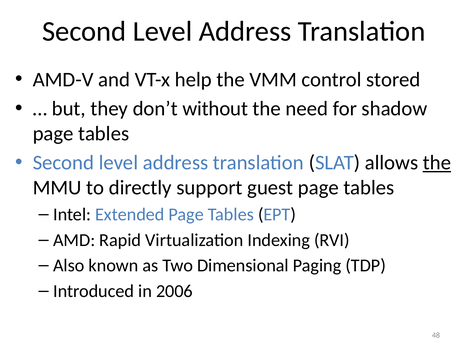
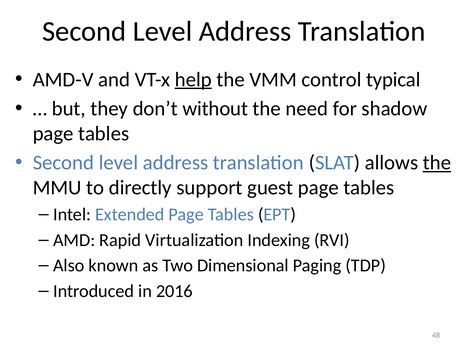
help underline: none -> present (193, 79)
stored: stored -> typical (393, 79)
2006: 2006 -> 2016 (174, 291)
